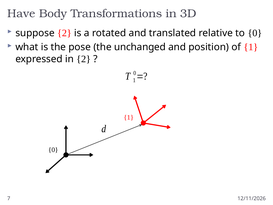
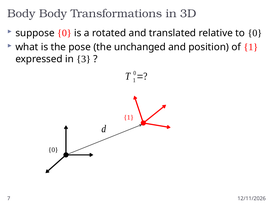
Have: Have -> Body (21, 13)
suppose 2: 2 -> 0 (64, 33)
in 2: 2 -> 3 (84, 59)
